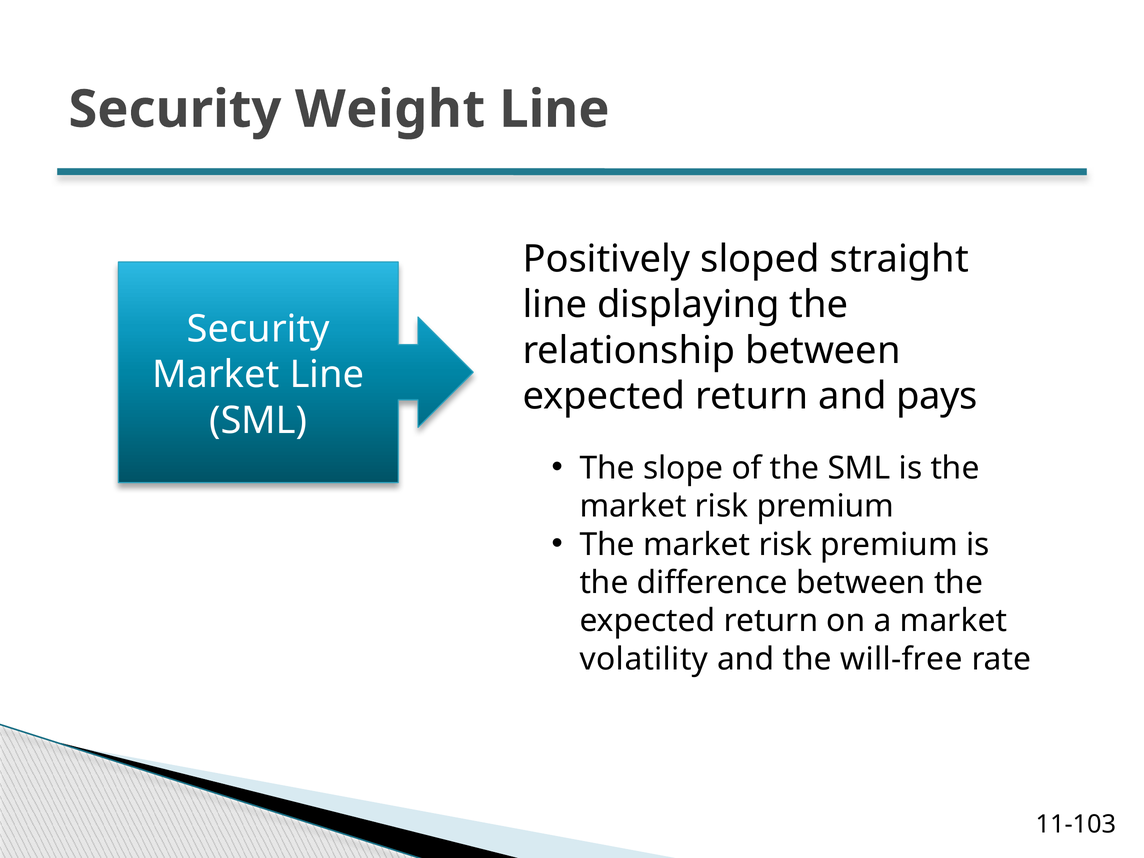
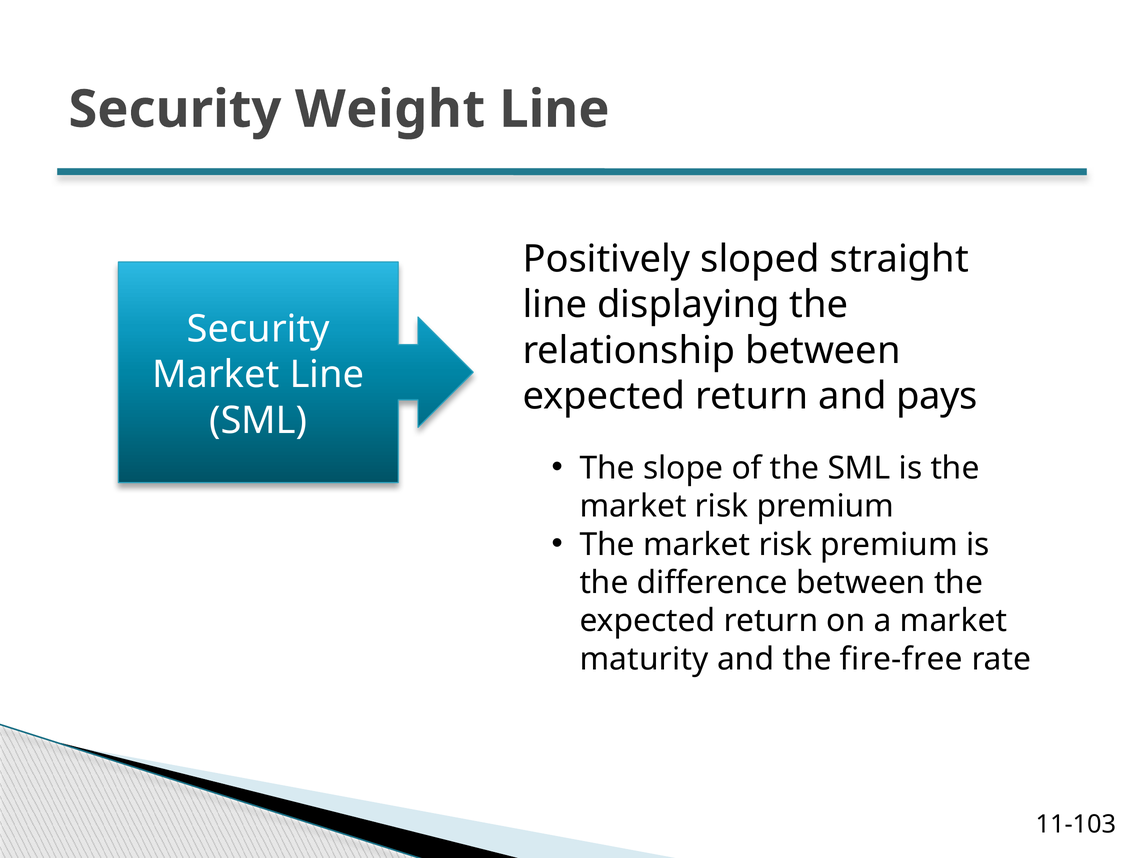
volatility: volatility -> maturity (644, 659)
will-free: will-free -> fire-free (901, 659)
